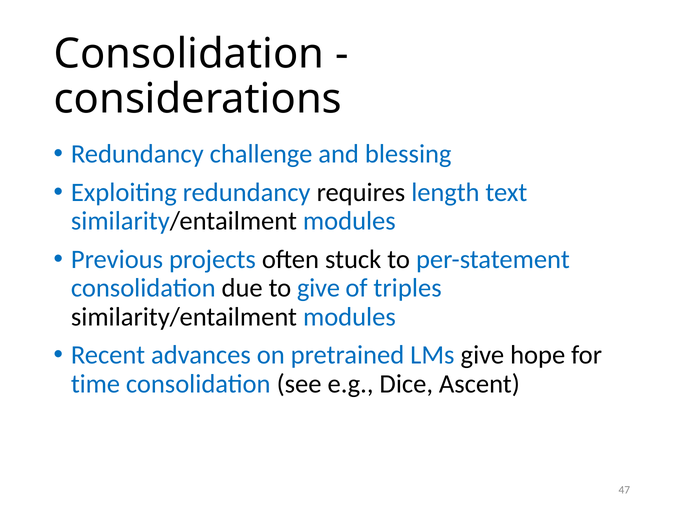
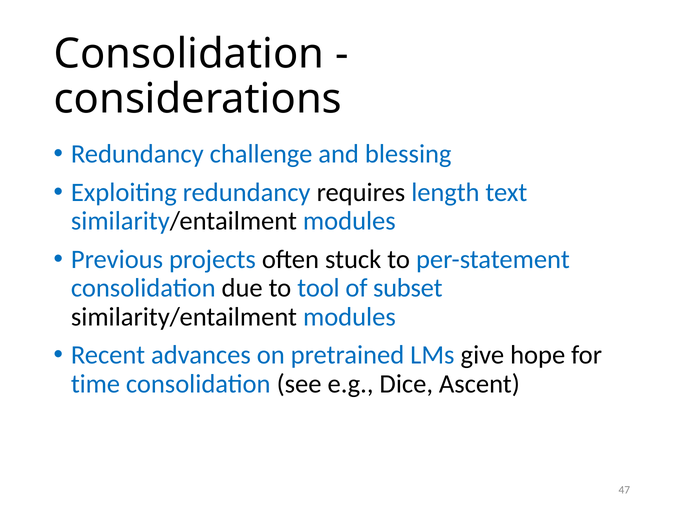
to give: give -> tool (318, 288)
triples: triples -> subset (408, 288)
